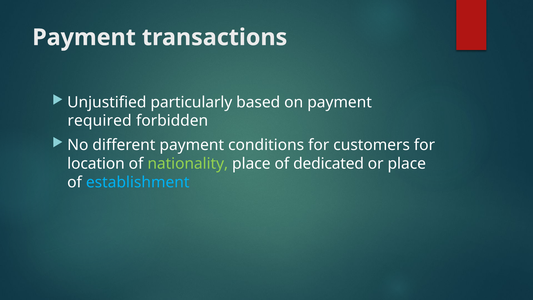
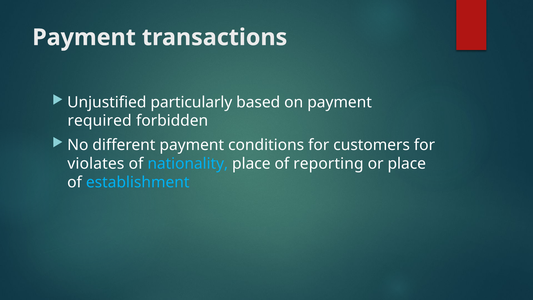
location: location -> violates (96, 164)
nationality colour: light green -> light blue (188, 164)
dedicated: dedicated -> reporting (328, 164)
